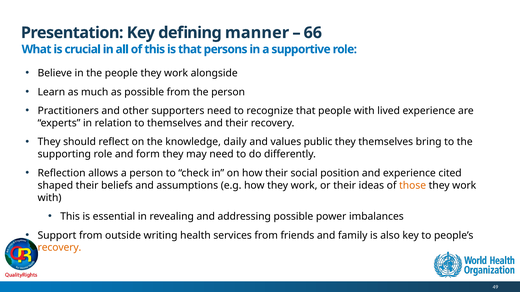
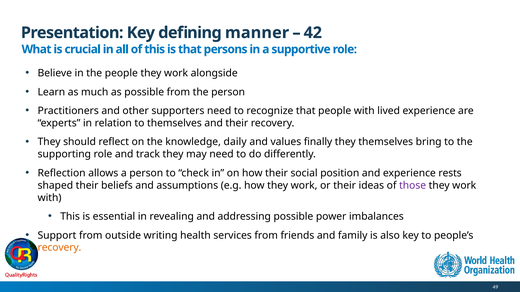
66: 66 -> 42 (313, 33)
public: public -> finally (318, 142)
form: form -> track (148, 154)
cited: cited -> rests (450, 173)
those colour: orange -> purple (413, 186)
